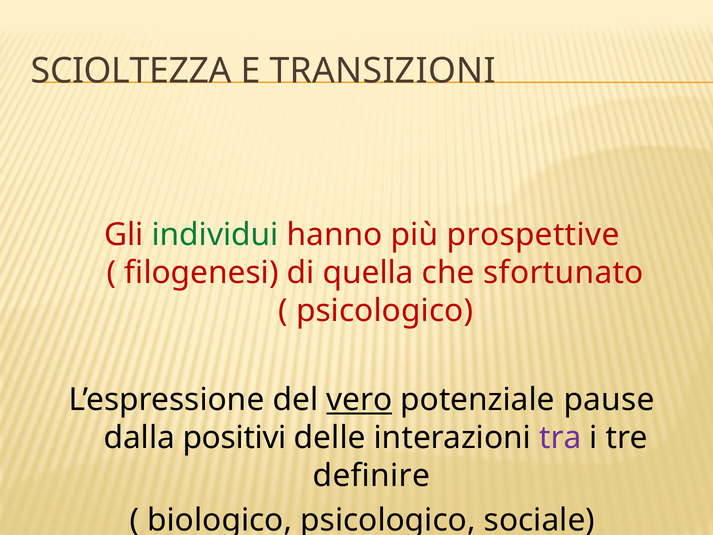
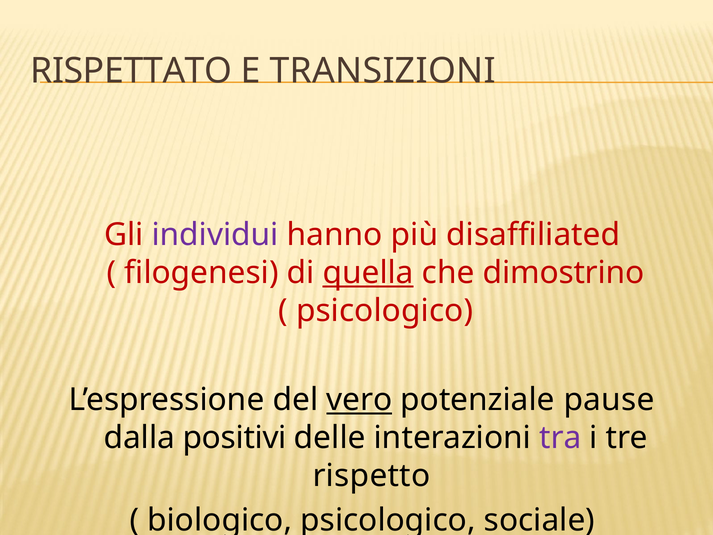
SCIOLTEZZA: SCIOLTEZZA -> RISPETTATO (131, 71)
individui colour: green -> purple (215, 235)
prospettive: prospettive -> disaffiliated (533, 235)
quella underline: none -> present (368, 273)
sfortunato: sfortunato -> dimostrino (564, 273)
definire: definire -> rispetto (371, 476)
